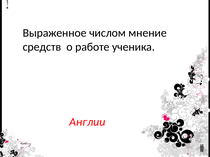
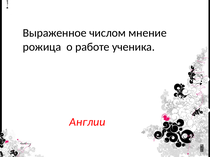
средств: средств -> рожица (42, 47)
